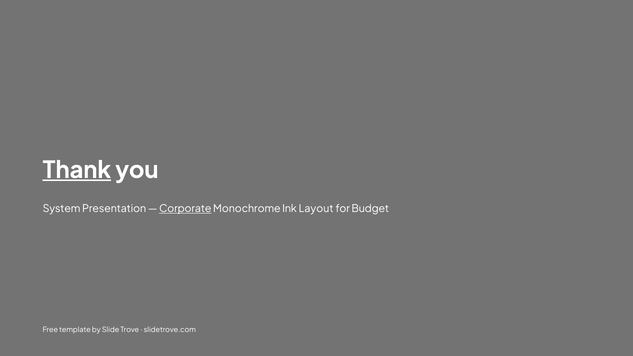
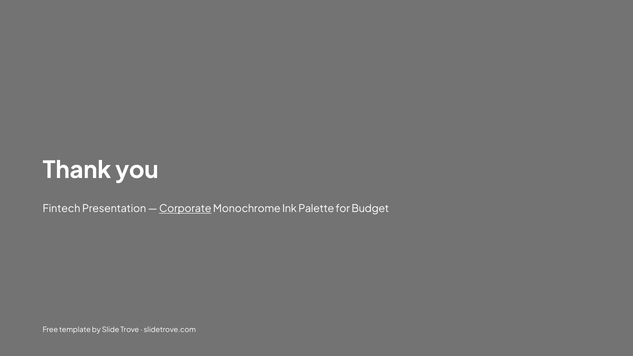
Thank underline: present -> none (77, 170)
System: System -> Fintech (61, 209)
Layout: Layout -> Palette (316, 209)
